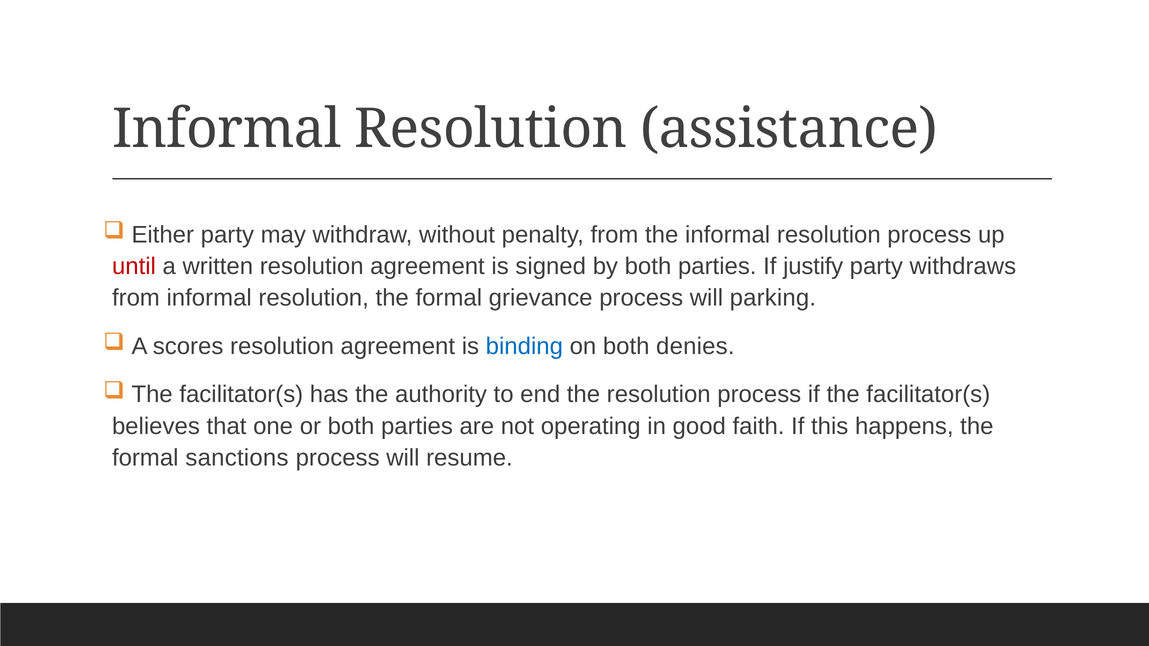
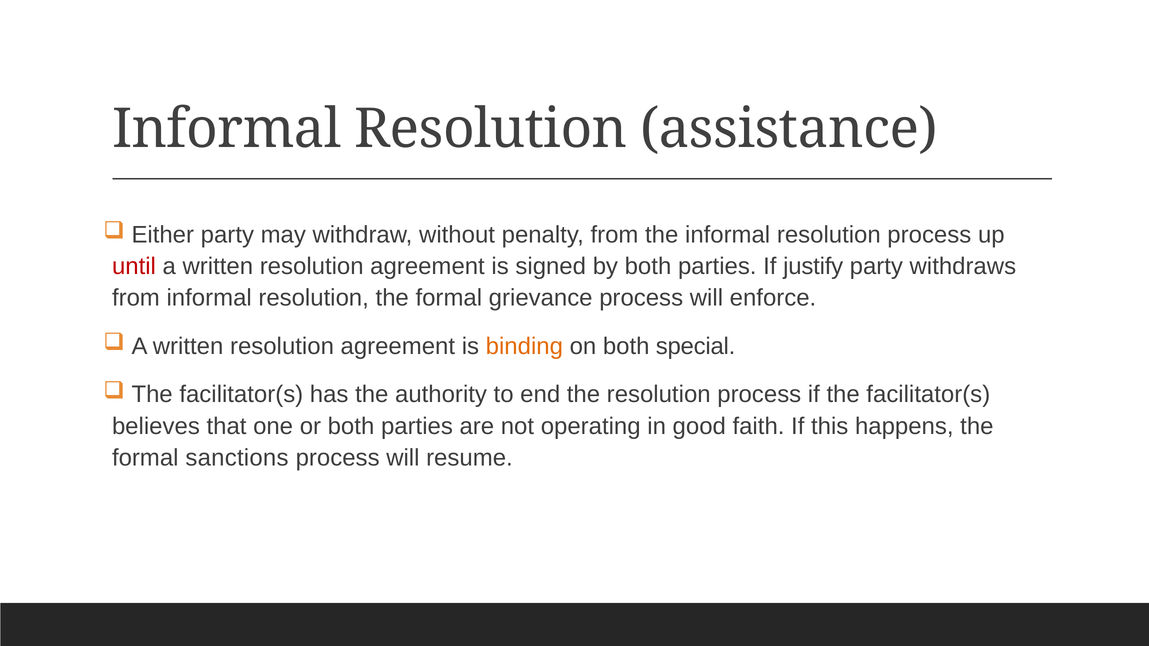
parking: parking -> enforce (773, 298)
scores: scores -> written (188, 346)
binding colour: blue -> orange (524, 346)
denies: denies -> special (696, 346)
